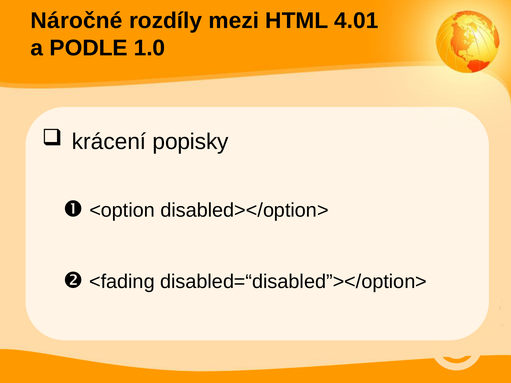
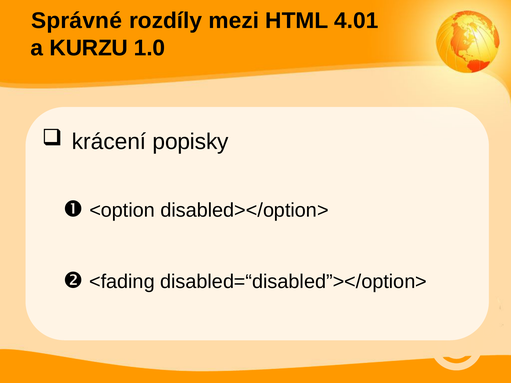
Náročné: Náročné -> Správné (77, 21)
PODLE: PODLE -> KURZU (89, 48)
